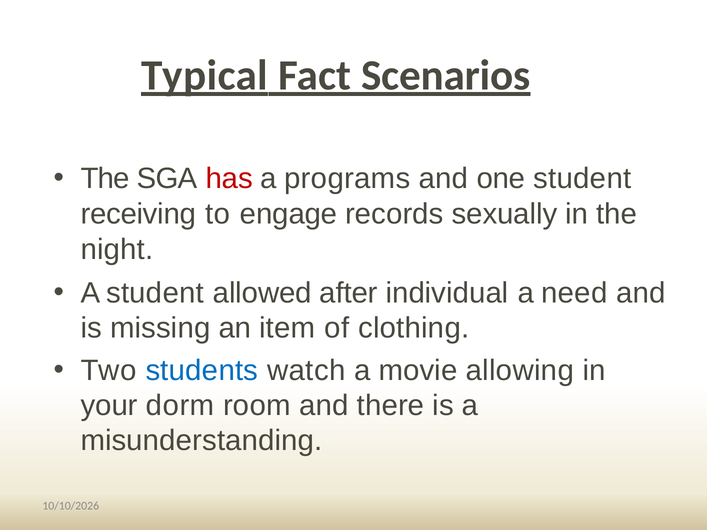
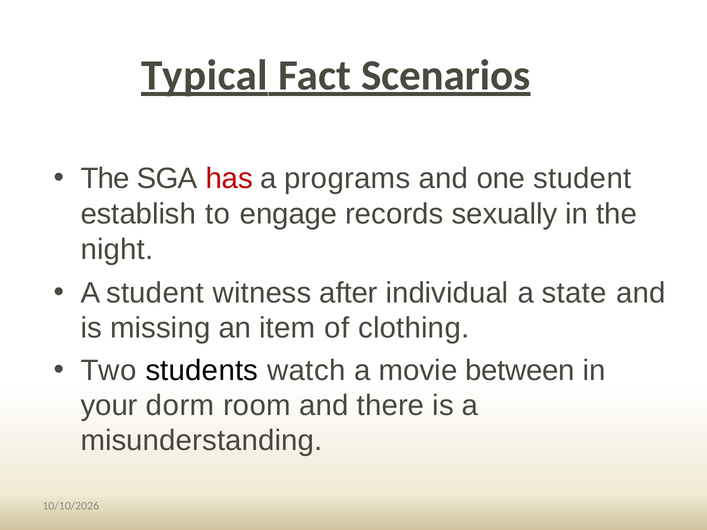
receiving: receiving -> establish (138, 214)
allowed: allowed -> witness (262, 293)
need: need -> state (574, 293)
students colour: blue -> black (202, 371)
allowing: allowing -> between (520, 371)
